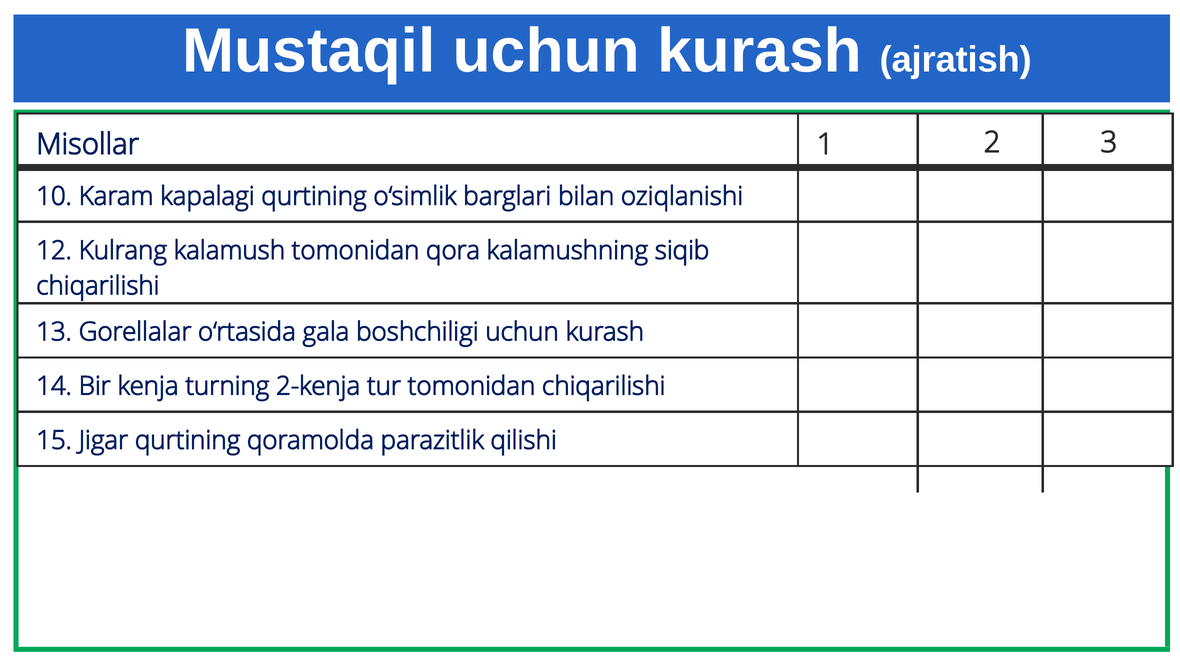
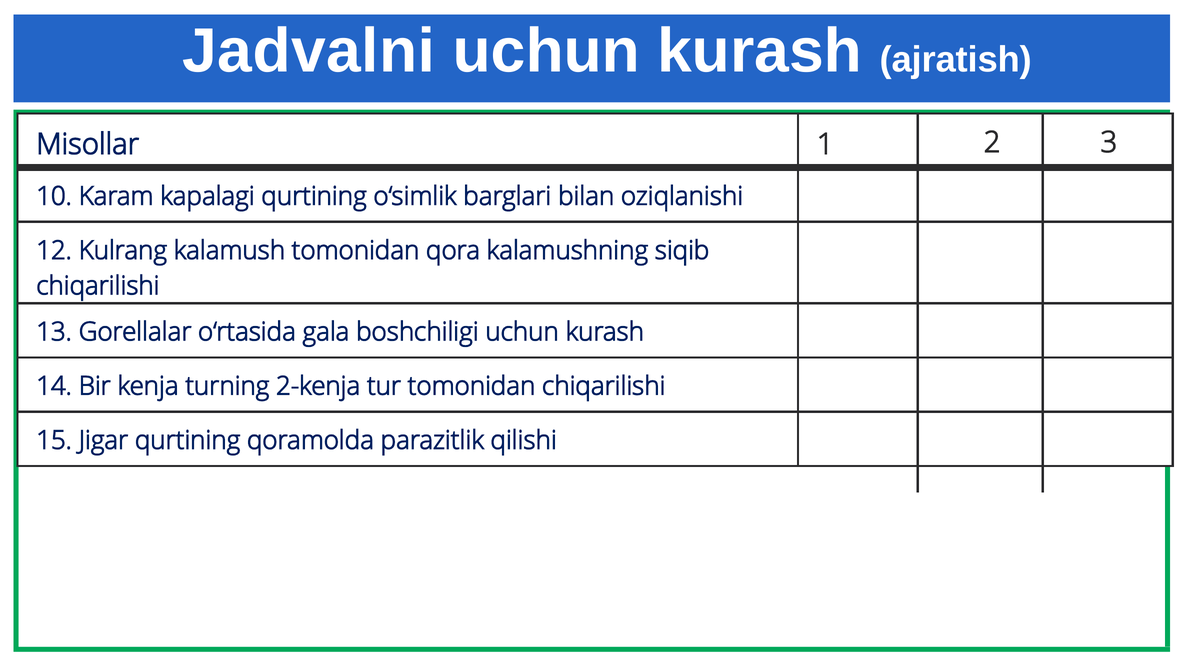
Mustaqil: Mustaqil -> Jadvalni (309, 51)
